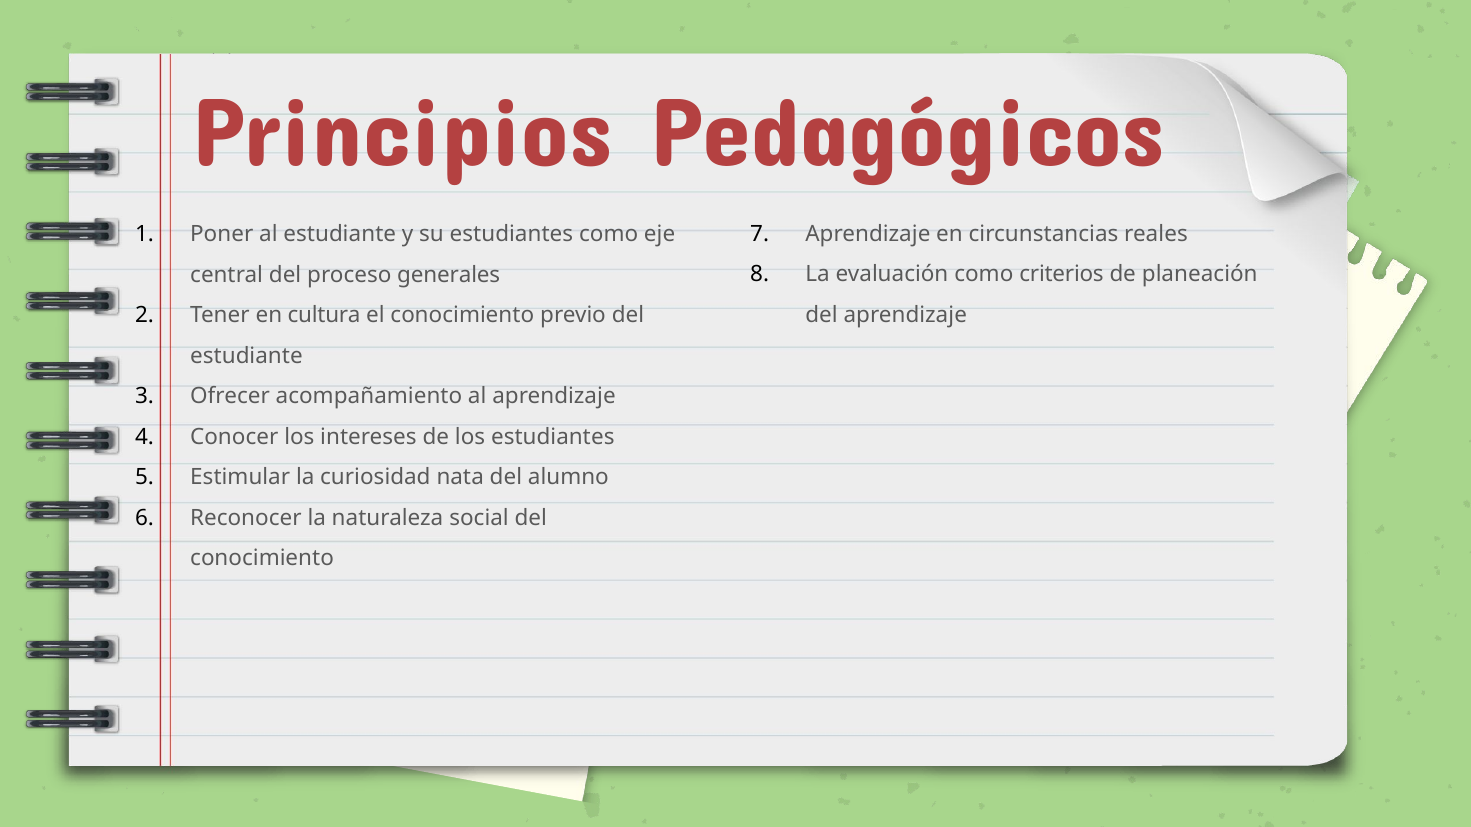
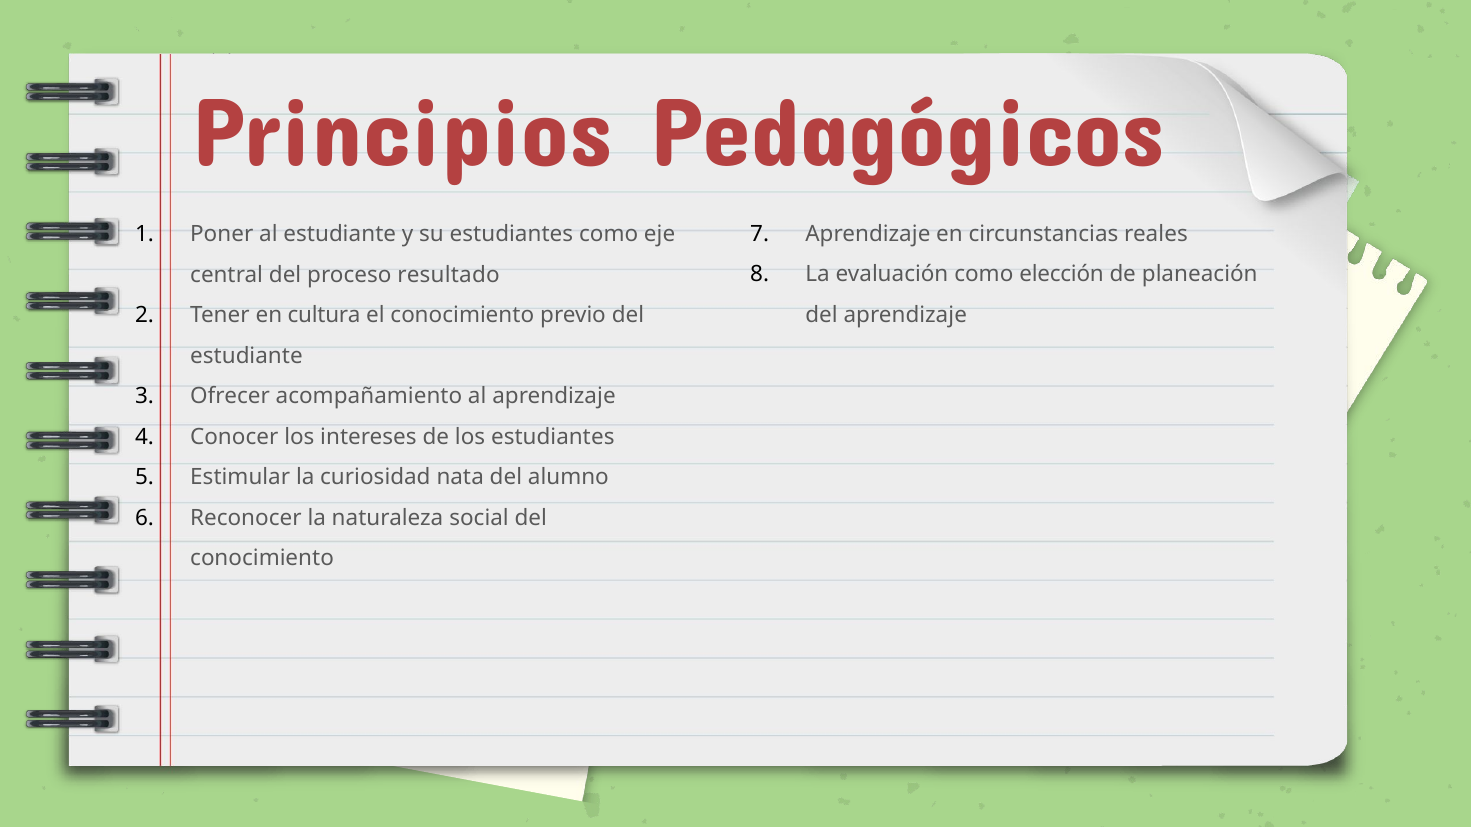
generales: generales -> resultado (449, 275)
criterios: criterios -> elección (1062, 275)
